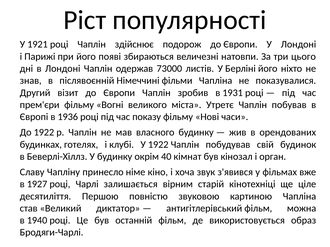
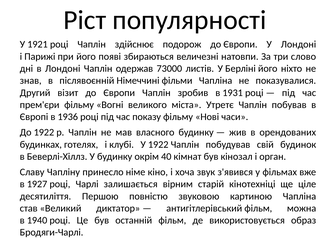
цього: цього -> слово (303, 57)
